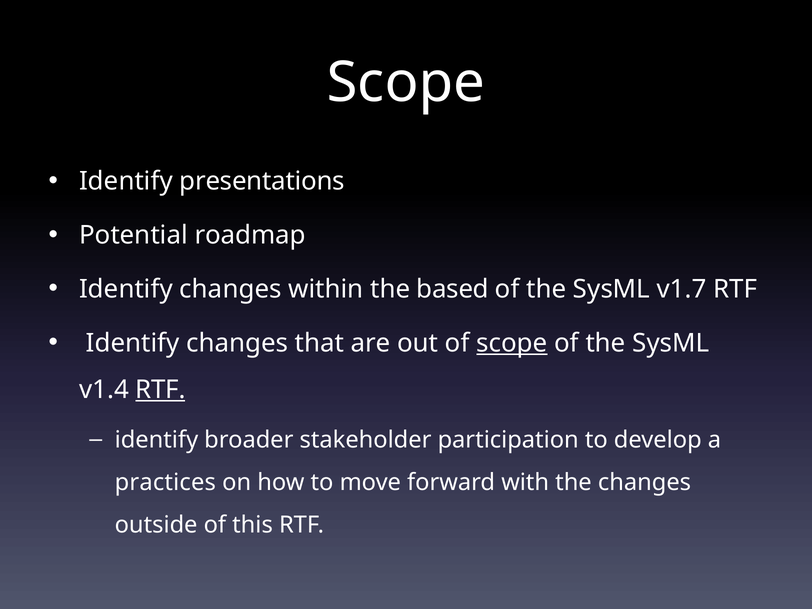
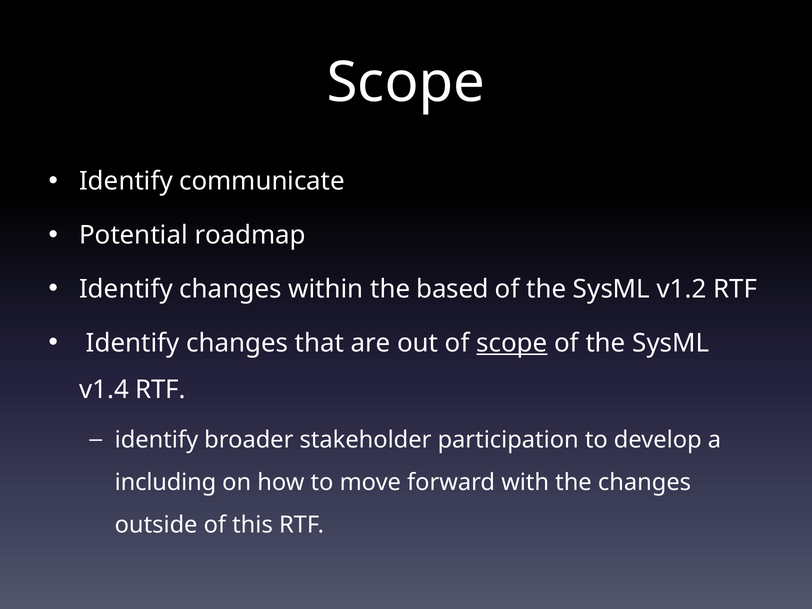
presentations: presentations -> communicate (262, 181)
v1.7: v1.7 -> v1.2 (682, 289)
RTF underline: present -> none (160, 390)
practices: practices -> including (165, 482)
